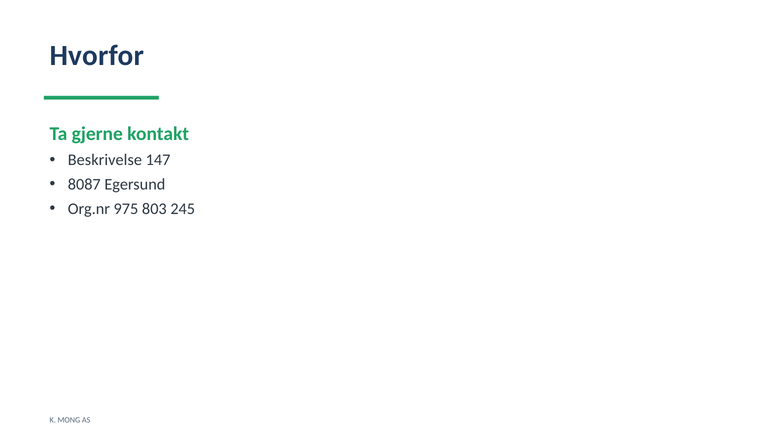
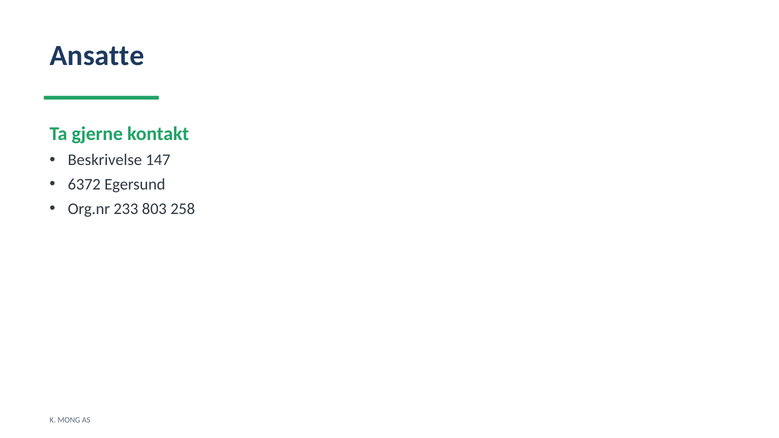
Hvorfor: Hvorfor -> Ansatte (97, 56)
8087: 8087 -> 6372 (84, 185)
975: 975 -> 233 (126, 209)
245: 245 -> 258 (183, 209)
